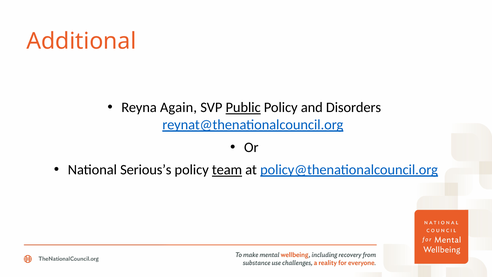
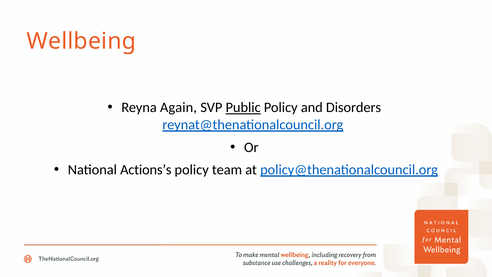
Additional: Additional -> Wellbeing (81, 41)
Serious’s: Serious’s -> Actions’s (146, 170)
team underline: present -> none (227, 170)
